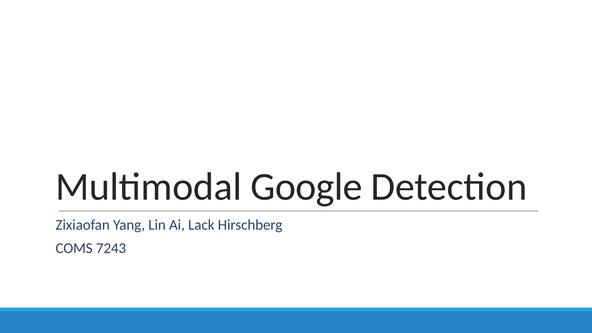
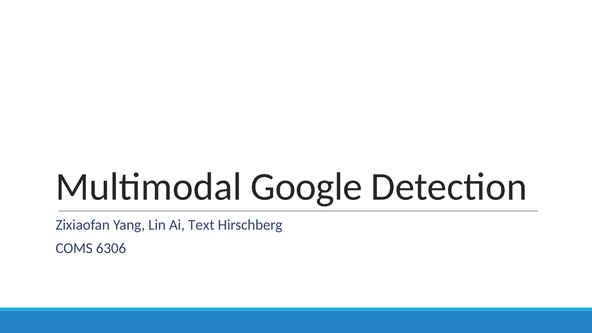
Lack: Lack -> Text (201, 225)
7243: 7243 -> 6306 (111, 248)
